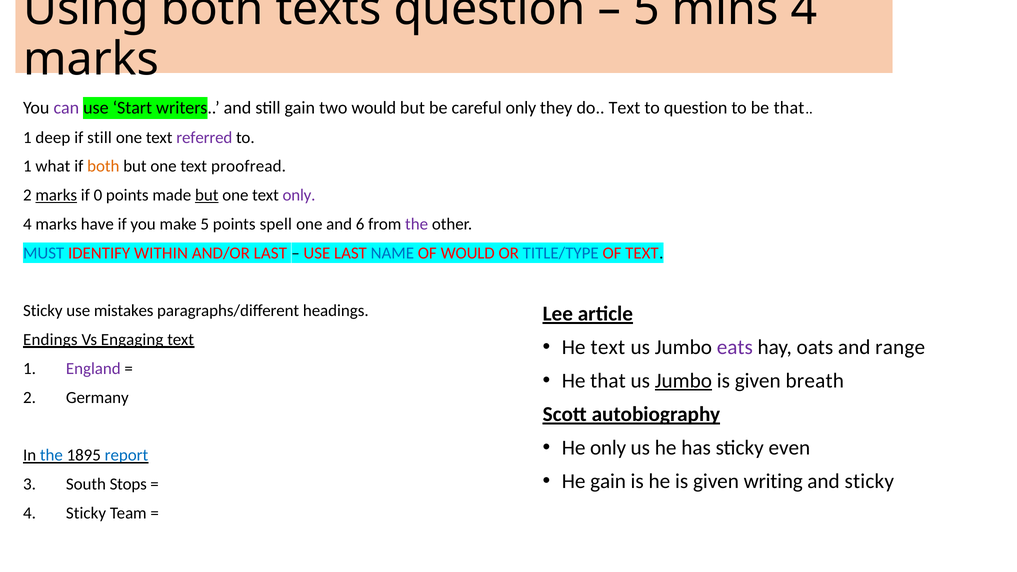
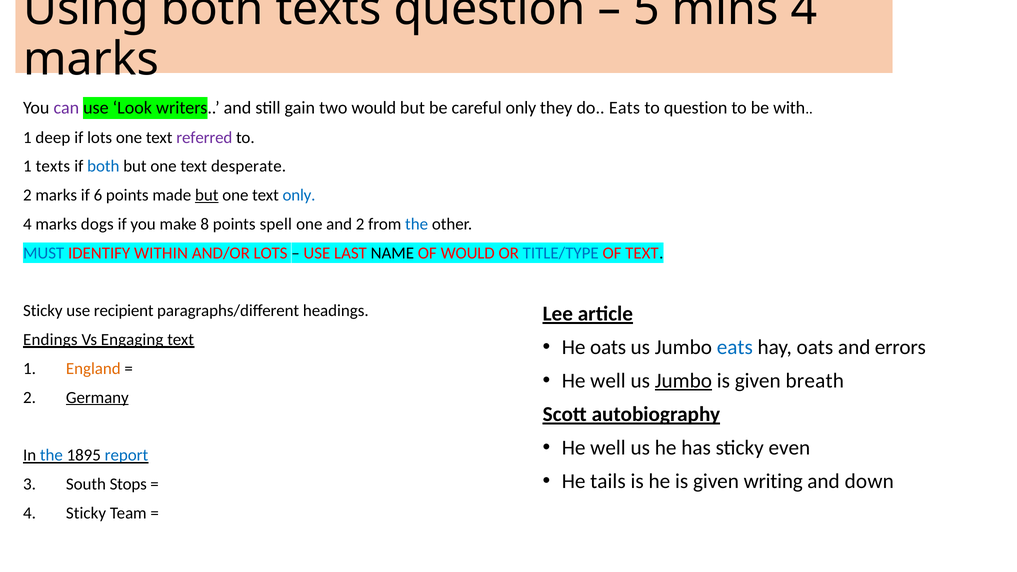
Start: Start -> Look (132, 108)
do Text: Text -> Eats (624, 108)
be that: that -> with (789, 108)
if still: still -> lots (100, 138)
1 what: what -> texts (53, 166)
both colour: orange -> blue (103, 166)
proofread: proofread -> desperate (249, 166)
marks underline: present -> none (56, 195)
0: 0 -> 6 (98, 195)
only colour: purple -> blue (299, 195)
have: have -> dogs (97, 224)
make 5: 5 -> 8 (205, 224)
and 6: 6 -> 2 (360, 224)
the colour: purple -> blue (417, 224)
AND/OR LAST: LAST -> LOTS (270, 253)
NAME colour: blue -> black (392, 253)
mistakes: mistakes -> recipient (124, 311)
He text: text -> oats (608, 347)
eats colour: purple -> blue (735, 347)
range: range -> errors (900, 347)
England colour: purple -> orange (93, 369)
that: that -> well (608, 381)
Germany underline: none -> present (97, 397)
only: only -> well (608, 448)
He gain: gain -> tails (608, 481)
and sticky: sticky -> down (869, 481)
